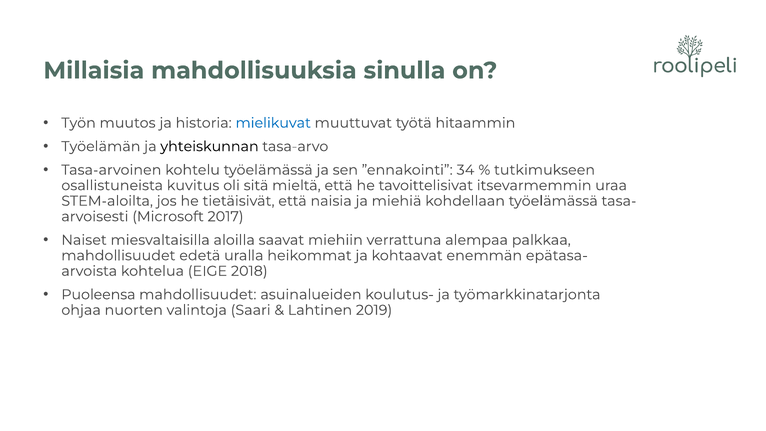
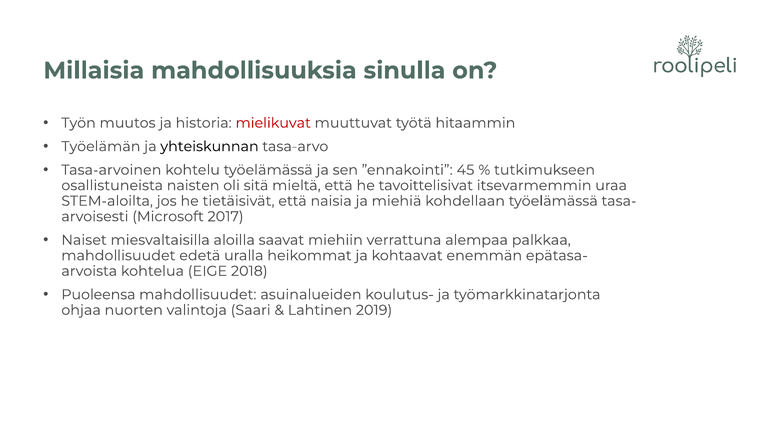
mielikuvat colour: blue -> red (273, 123)
34: 34 -> 45 (465, 170)
kuvitus: kuvitus -> naisten (193, 185)
